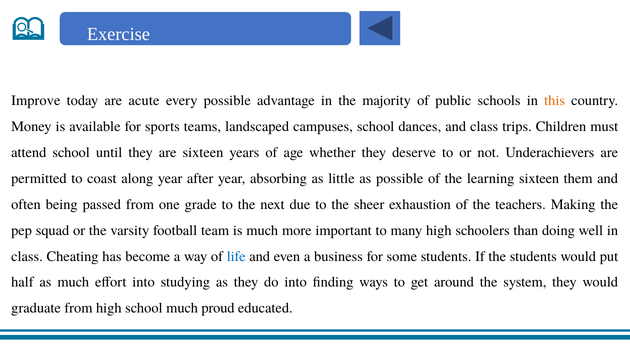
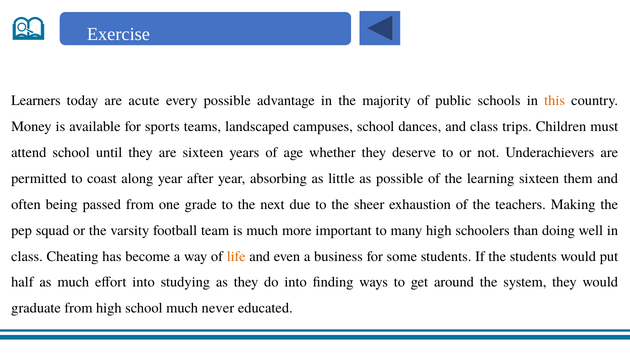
Improve: Improve -> Learners (36, 101)
life colour: blue -> orange (236, 257)
proud: proud -> never (218, 308)
